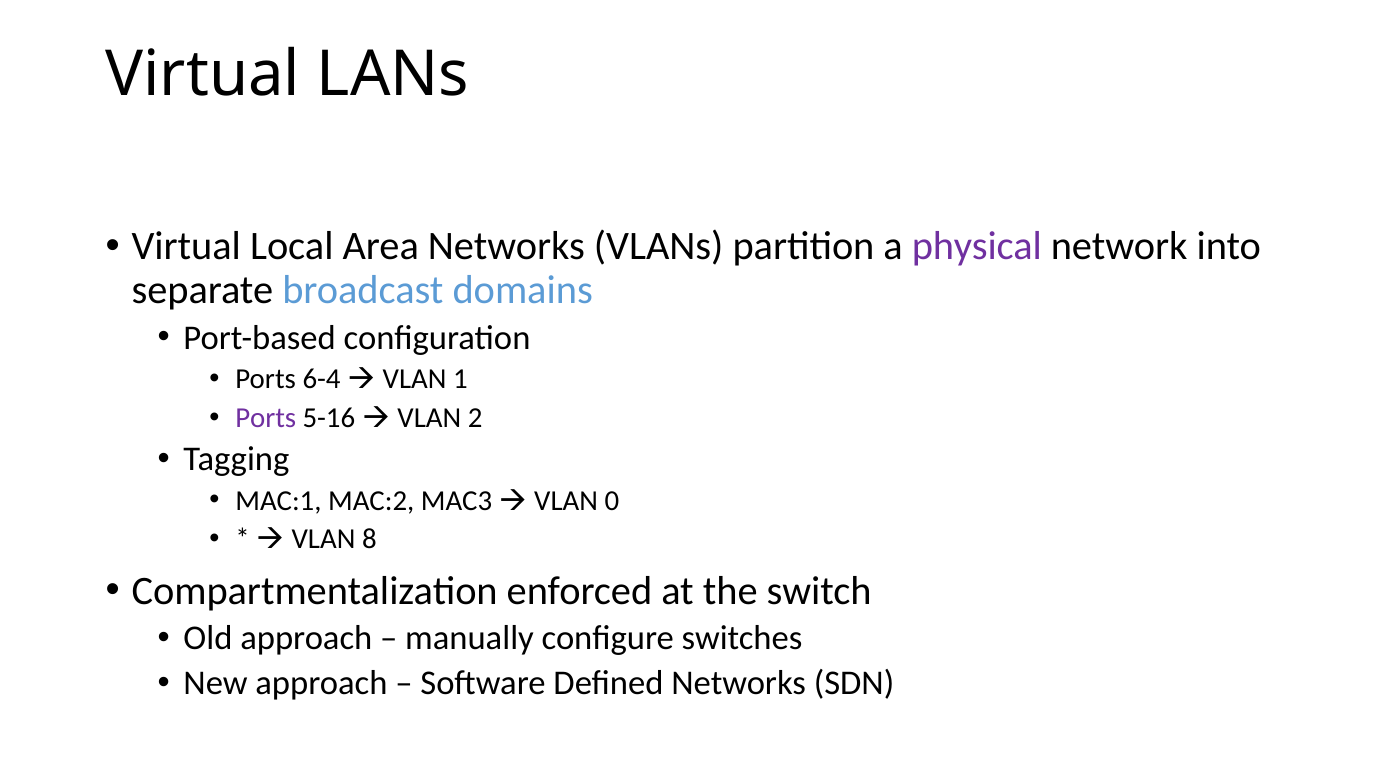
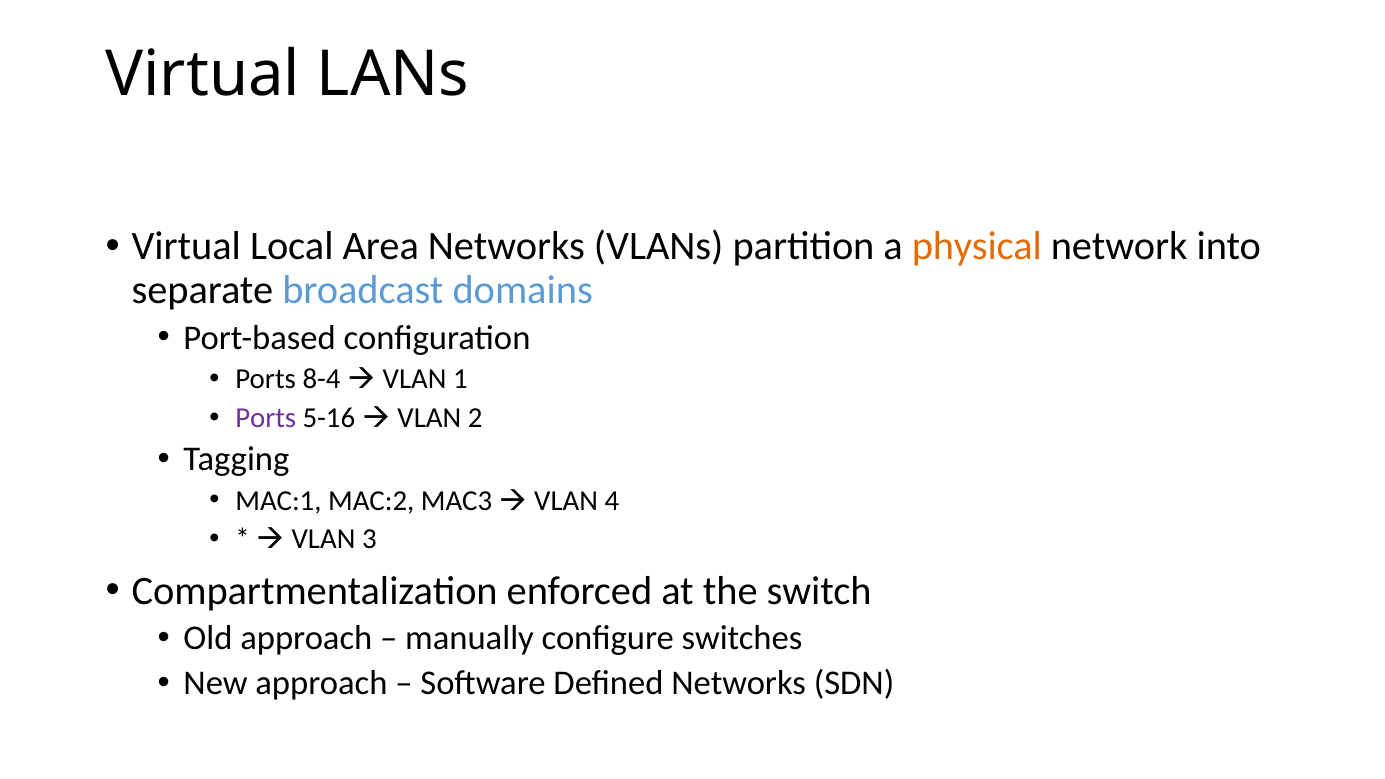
physical colour: purple -> orange (977, 247)
6-4: 6-4 -> 8-4 (322, 379)
0: 0 -> 4 (612, 501)
8: 8 -> 3 (369, 539)
